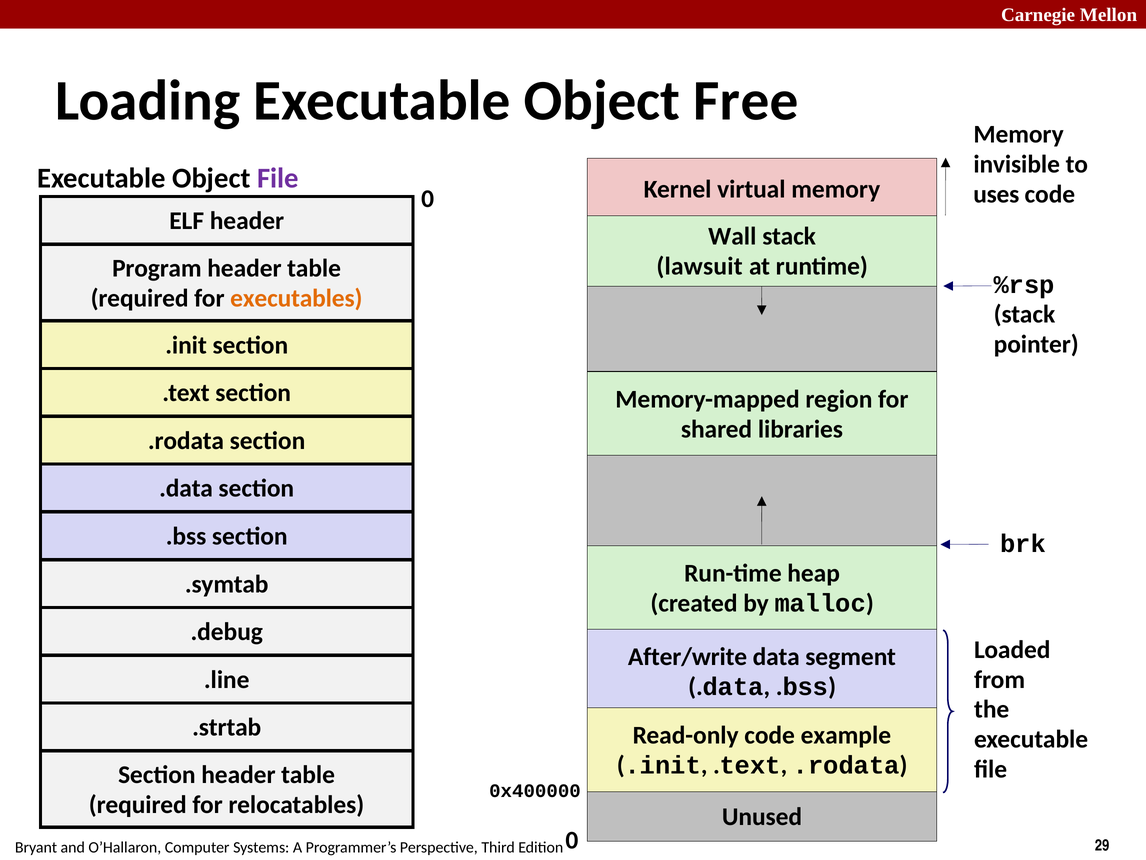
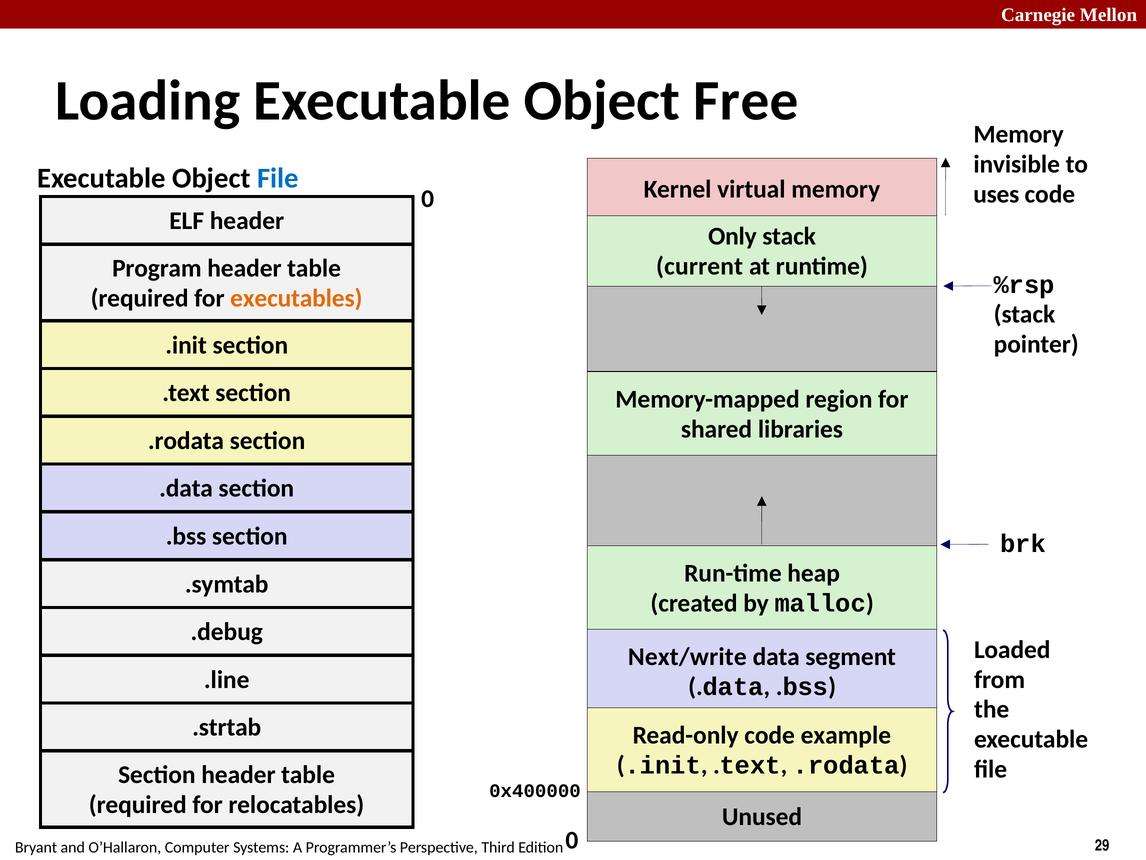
File colour: purple -> blue (278, 178)
Wall: Wall -> Only (732, 236)
lawsuit: lawsuit -> current (700, 266)
After/write: After/write -> Next/write (687, 656)
